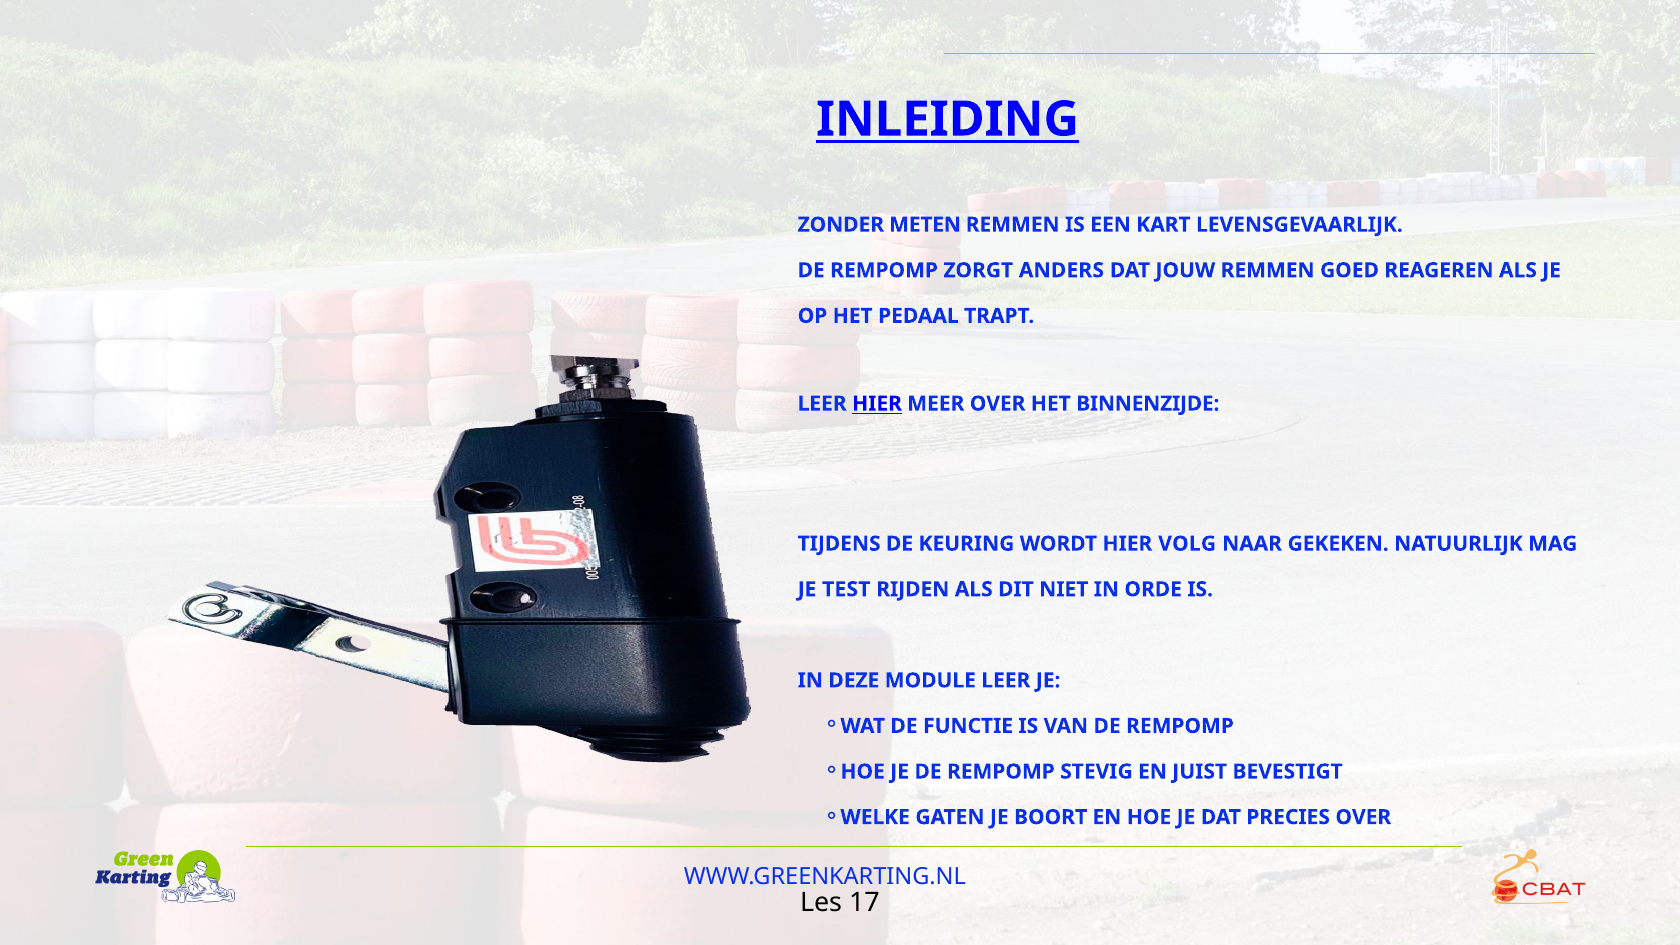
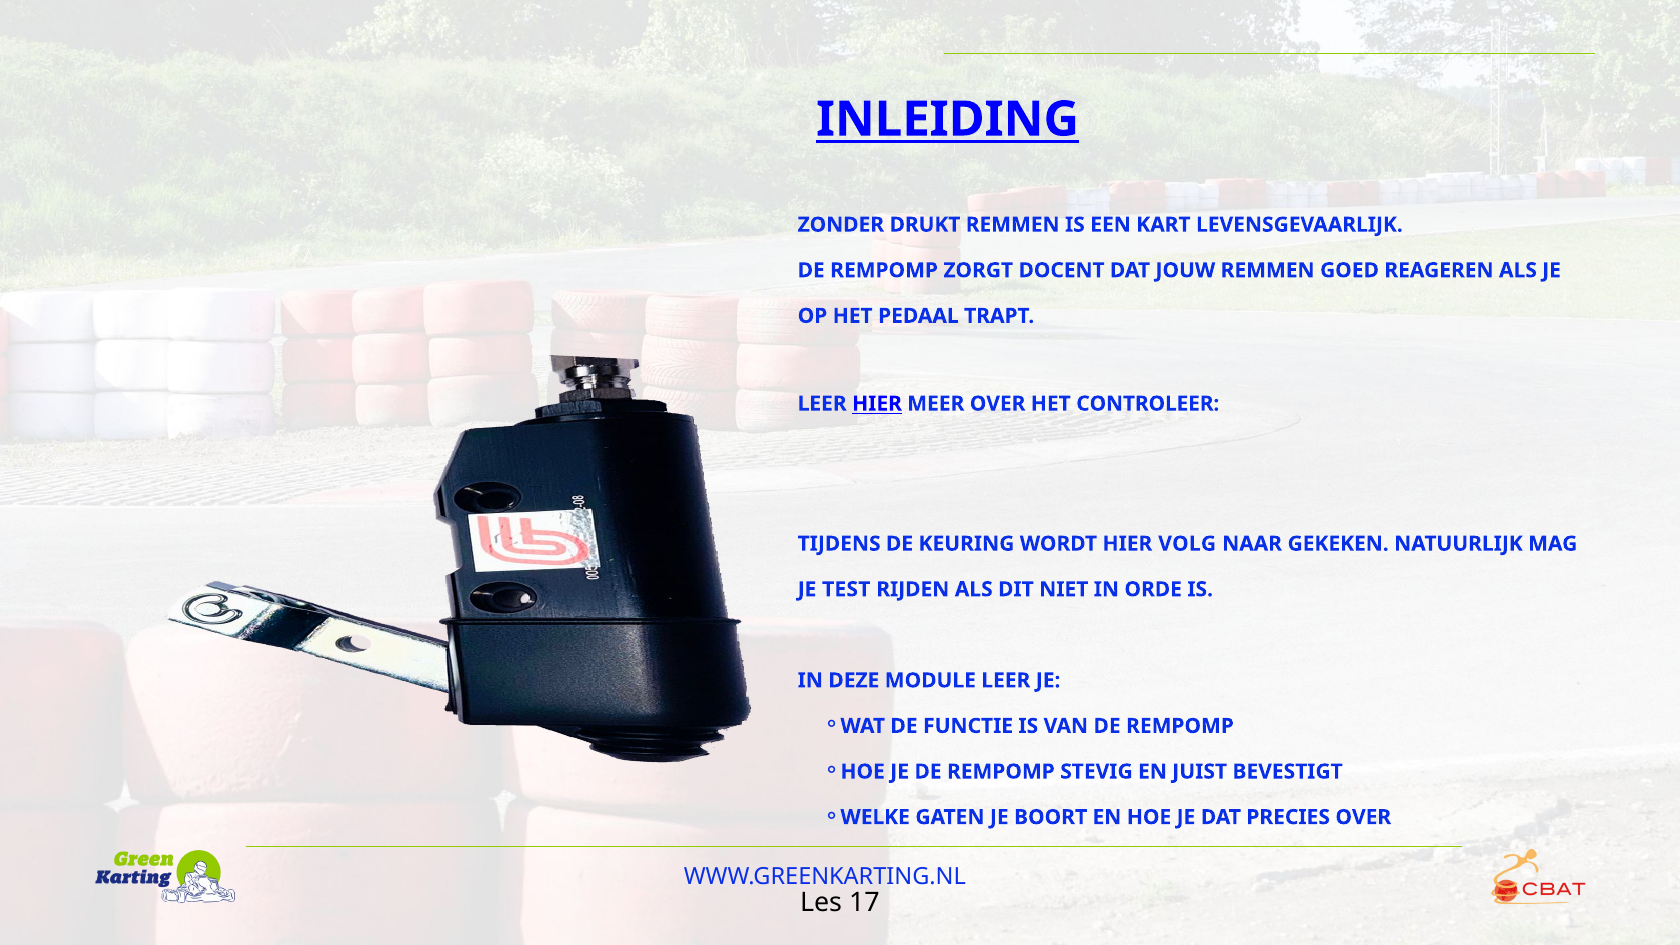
METEN: METEN -> DRUKT (925, 225)
ANDERS: ANDERS -> DOCENT (1062, 270)
BINNENZIJDE: BINNENZIJDE -> CONTROLEER (1148, 404)
